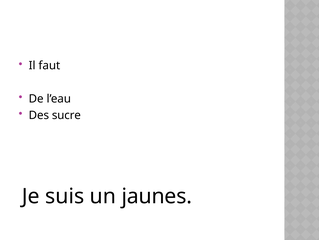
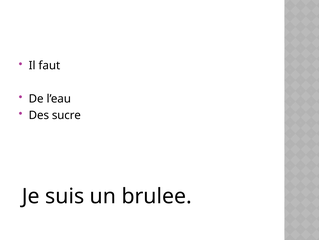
jaunes: jaunes -> brulee (157, 196)
